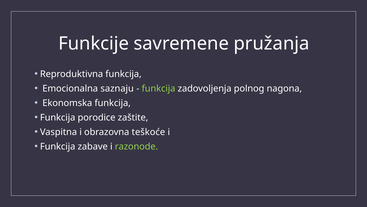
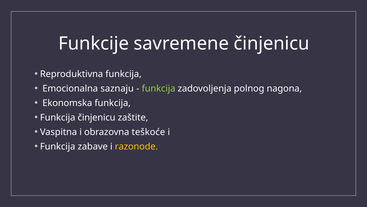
savremene pružanja: pružanja -> činjenicu (272, 43)
Funkcija porodice: porodice -> činjenicu (97, 117)
razonode colour: light green -> yellow (136, 146)
